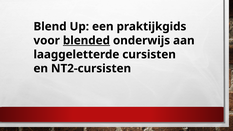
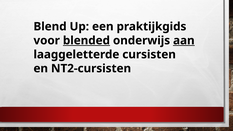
aan underline: none -> present (184, 41)
